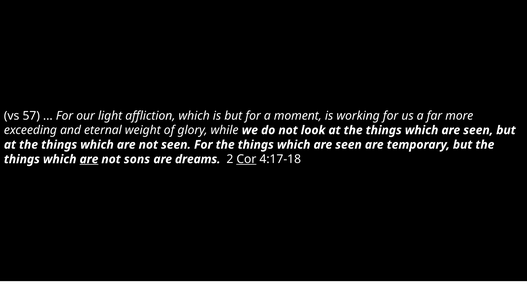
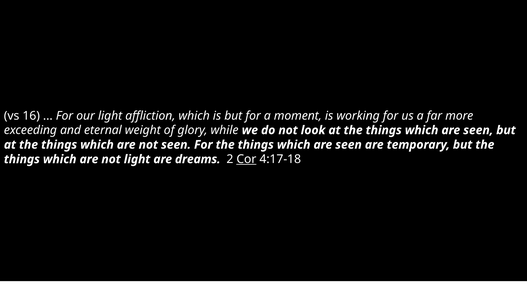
57: 57 -> 16 (31, 115)
are underline: present -> none (89, 159)
not sons: sons -> light (137, 159)
